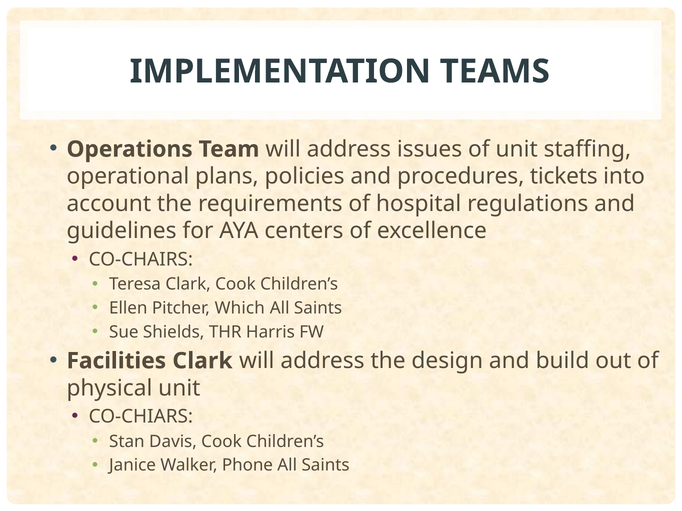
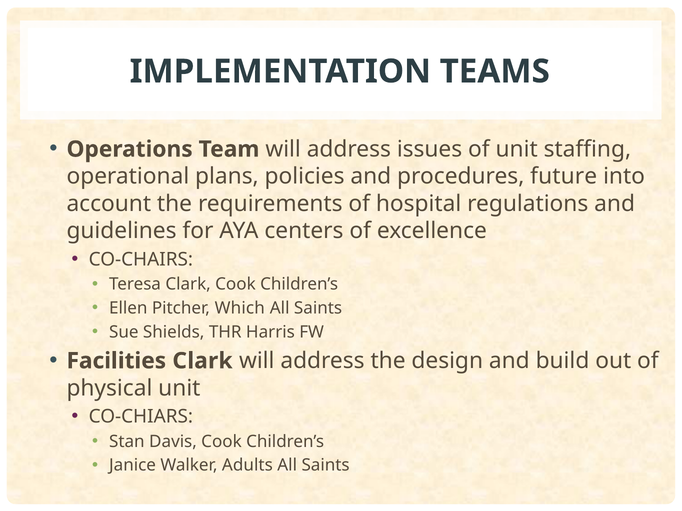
tickets: tickets -> future (564, 177)
Phone: Phone -> Adults (247, 466)
